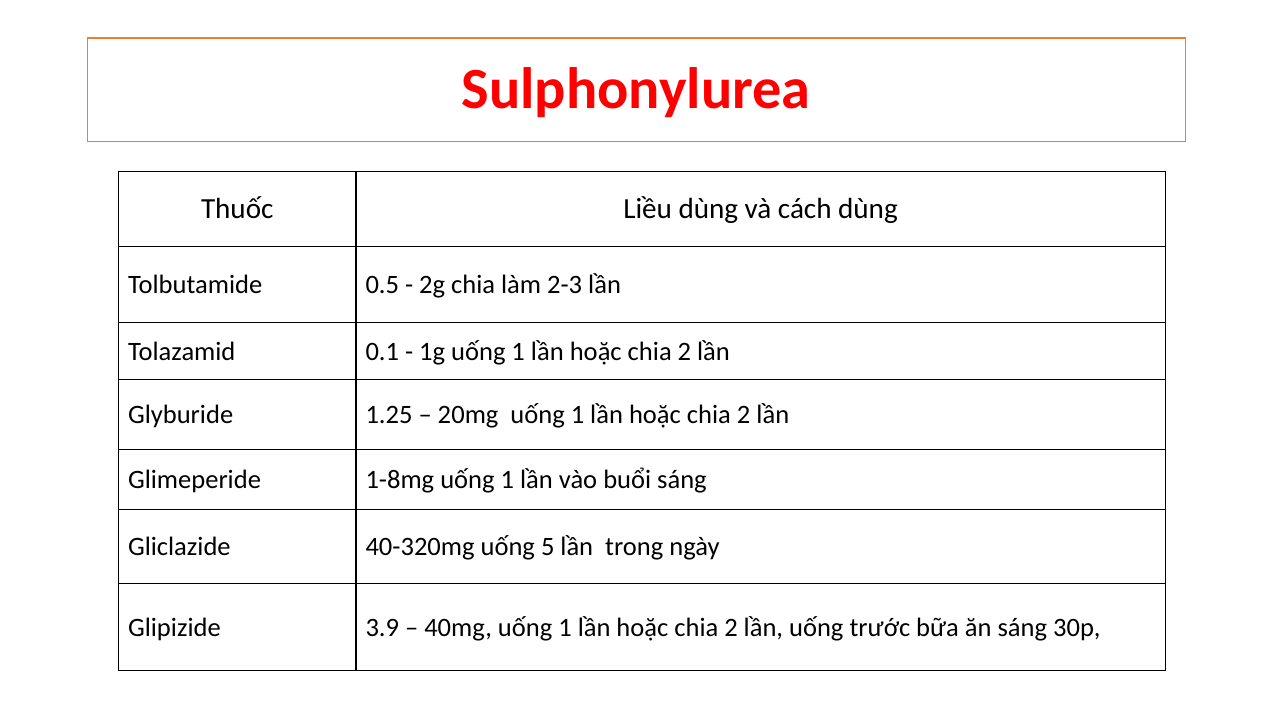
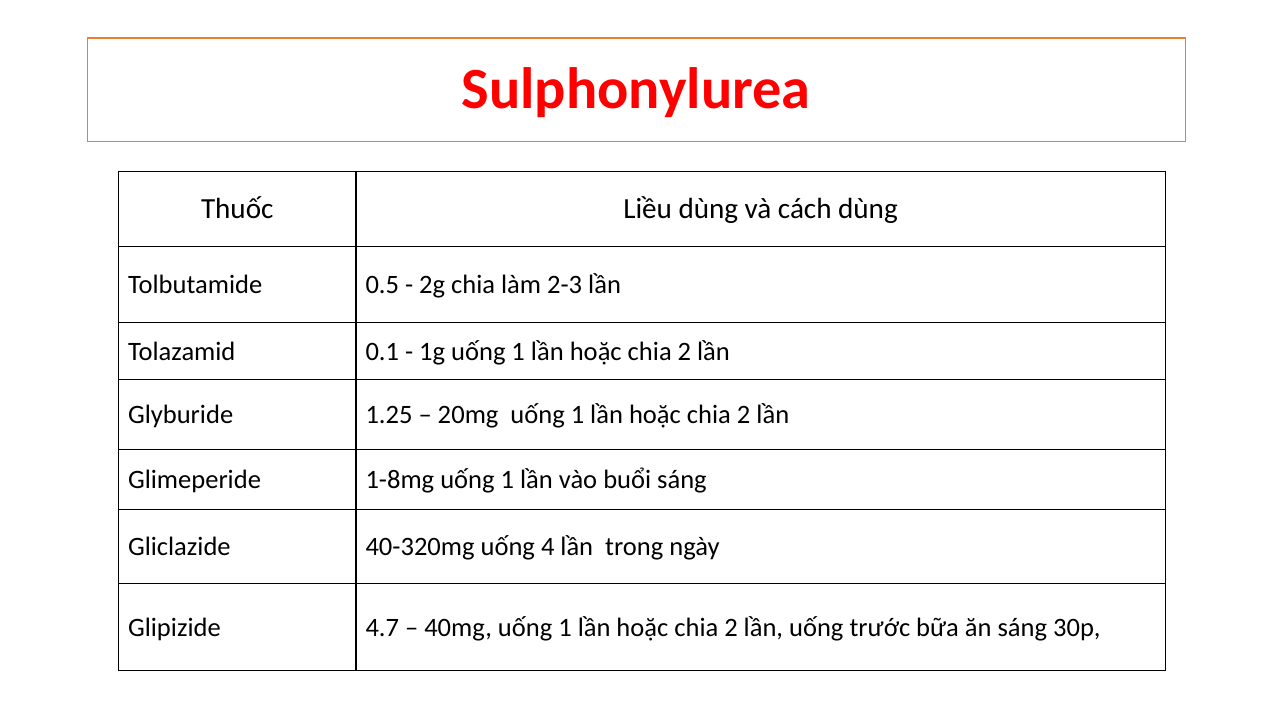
5: 5 -> 4 (548, 547)
3.9: 3.9 -> 4.7 (382, 628)
